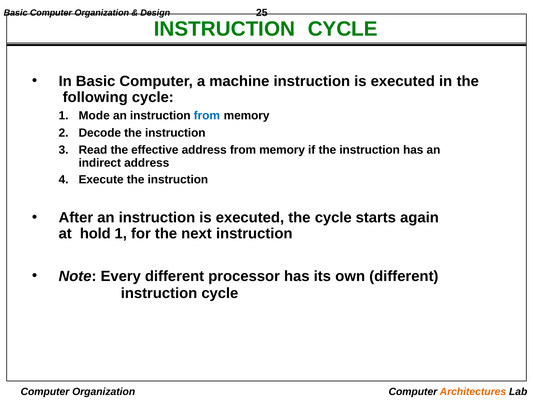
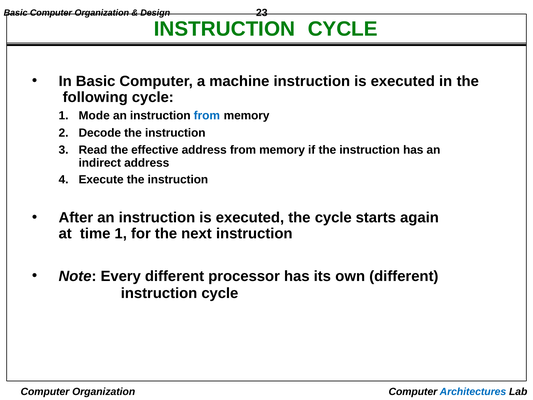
25: 25 -> 23 (262, 13)
hold: hold -> time (95, 234)
Architectures colour: orange -> blue (473, 391)
